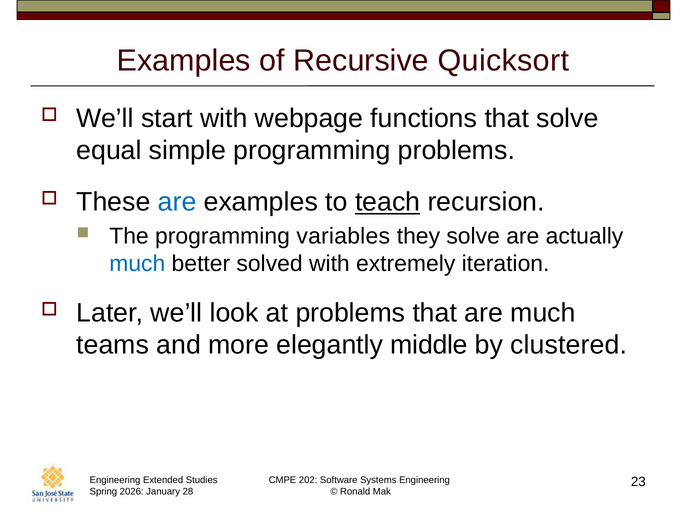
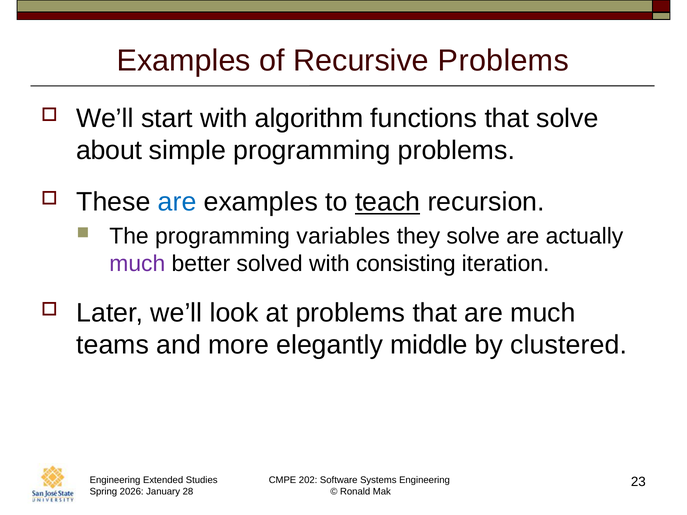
Recursive Quicksort: Quicksort -> Problems (503, 60)
webpage: webpage -> algorithm (309, 119)
equal: equal -> about (109, 151)
much colour: blue -> purple (137, 264)
extremely: extremely -> consisting (406, 264)
